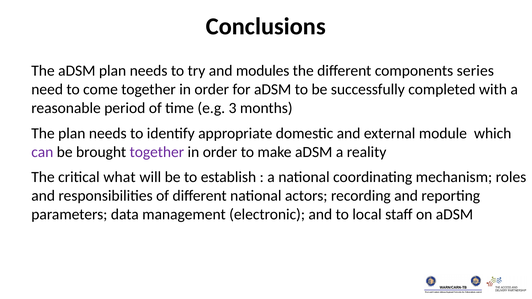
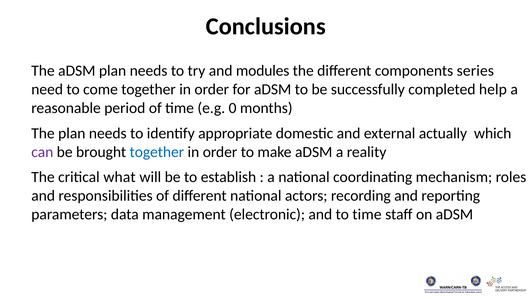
with: with -> help (493, 89)
3: 3 -> 0 (233, 108)
module: module -> actually (443, 133)
together colour: purple -> blue (157, 152)
to local: local -> time (367, 215)
